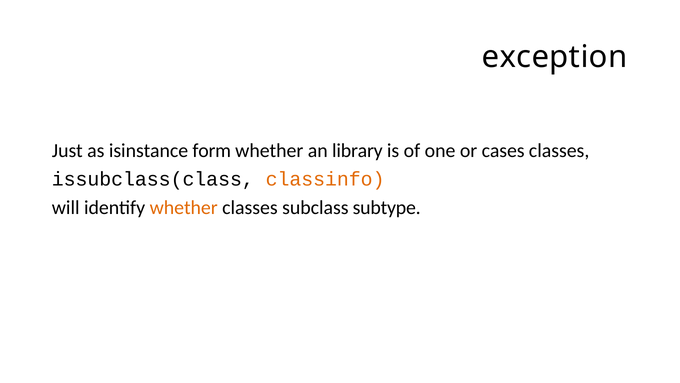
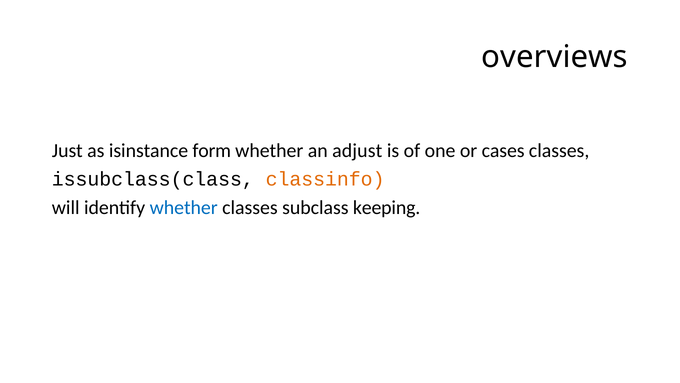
exception: exception -> overviews (555, 57)
library: library -> adjust (357, 150)
whether colour: orange -> blue (184, 207)
subtype: subtype -> keeping (387, 207)
